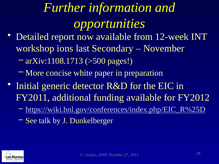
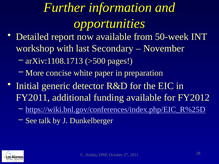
12-week: 12-week -> 50-week (172, 37)
ions: ions -> with (65, 49)
